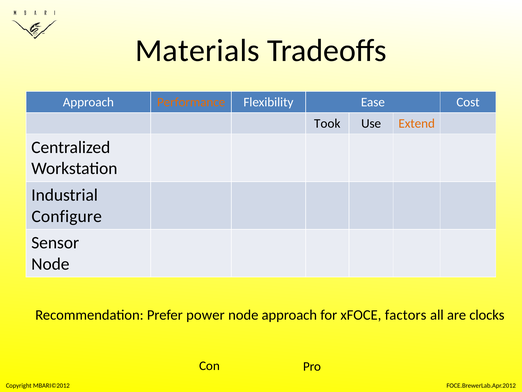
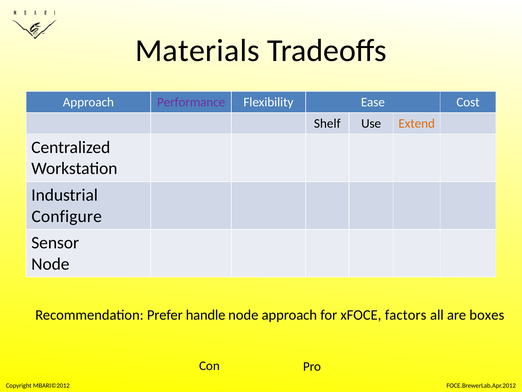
Performance colour: orange -> purple (191, 102)
Took: Took -> Shelf (327, 123)
power: power -> handle (206, 315)
clocks: clocks -> boxes (487, 315)
